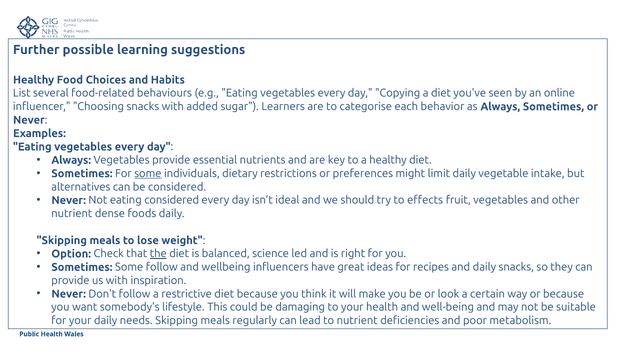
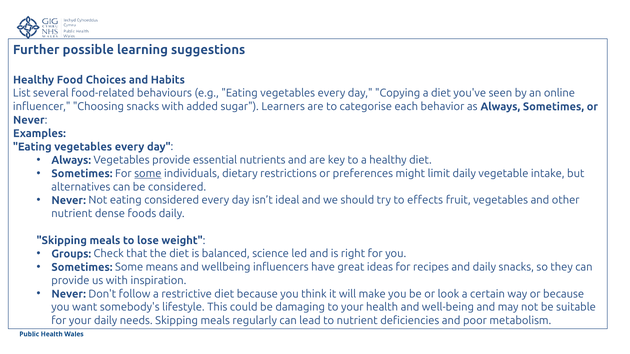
Option: Option -> Groups (71, 254)
the underline: present -> none (158, 254)
Some follow: follow -> means (162, 267)
